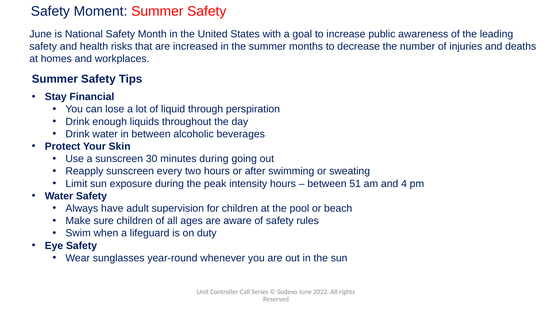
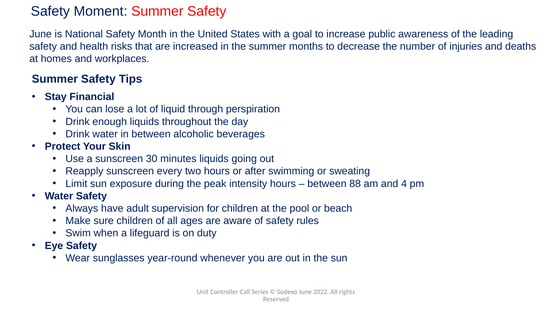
minutes during: during -> liquids (214, 159)
51: 51 -> 88 (355, 184)
